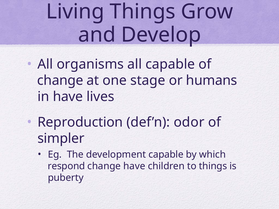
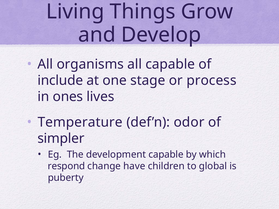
change: change -> include (60, 81)
humans: humans -> process (211, 81)
in have: have -> ones (68, 97)
Reproduction: Reproduction -> Temperature (80, 122)
to things: things -> global (213, 166)
